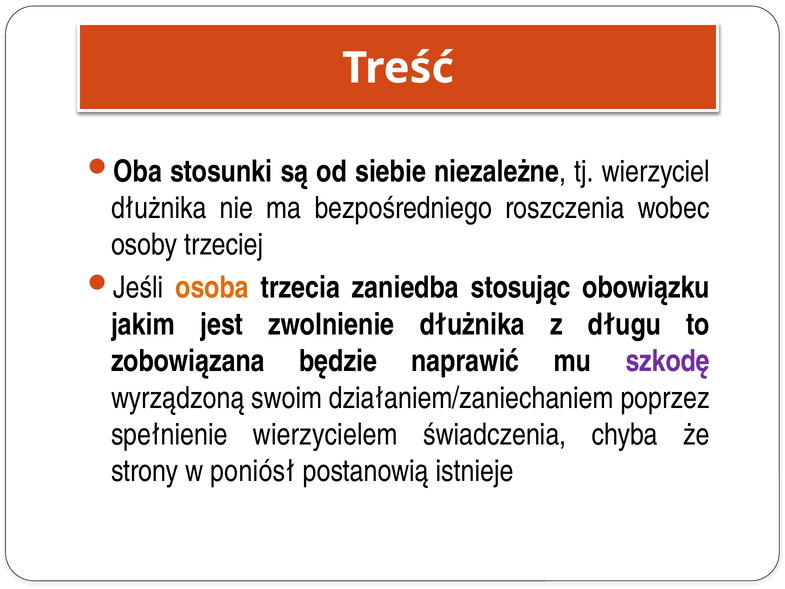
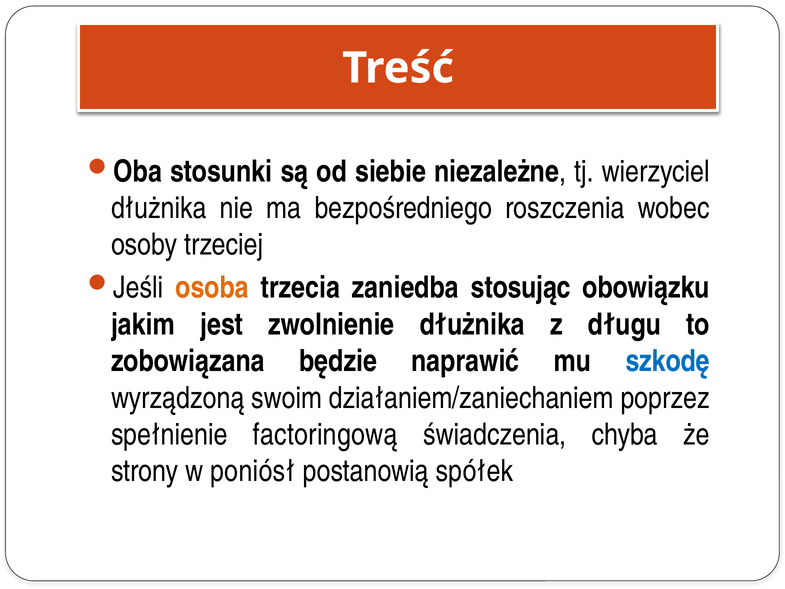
szkodę colour: purple -> blue (668, 361)
wierzycielem: wierzycielem -> factoringową (325, 434)
istnieje: istnieje -> spółek (475, 471)
